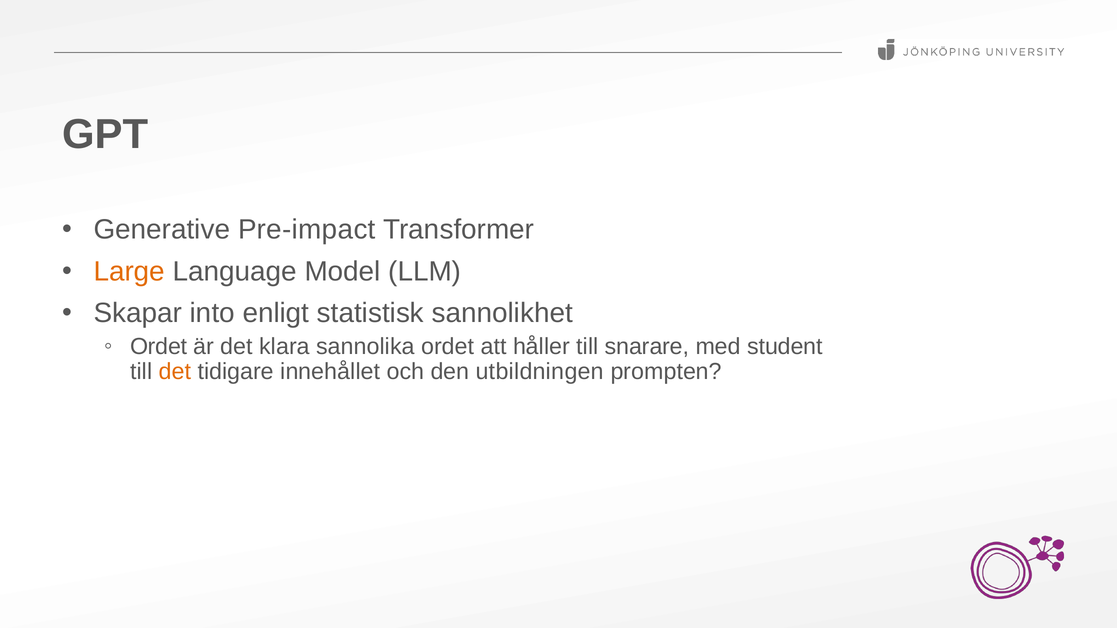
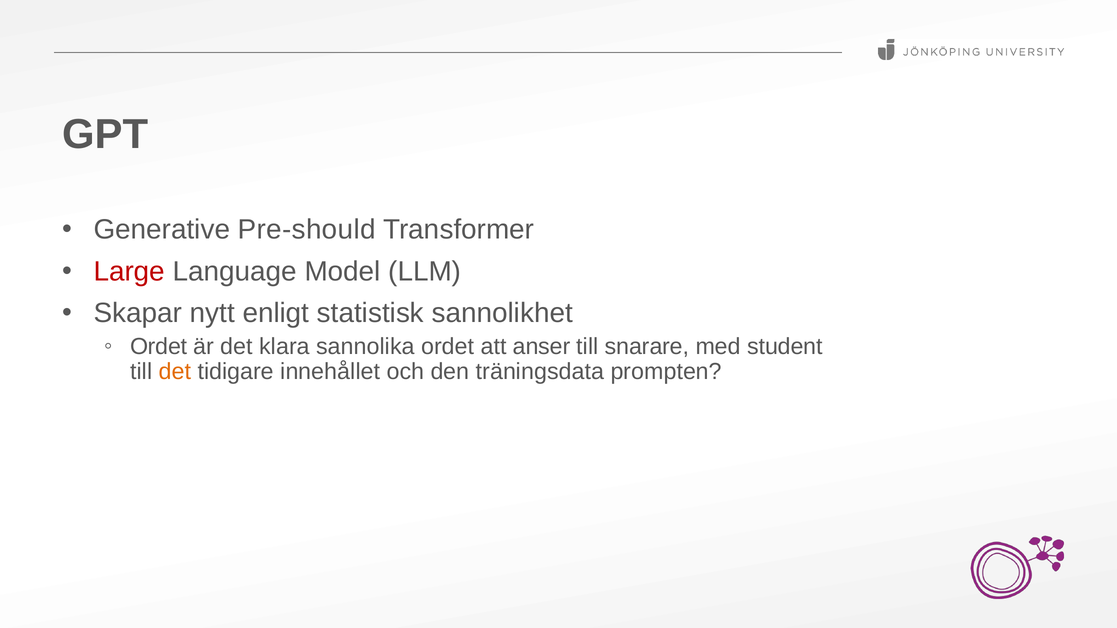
Pre-impact: Pre-impact -> Pre-should (307, 230)
Large colour: orange -> red (129, 272)
into: into -> nytt (212, 313)
håller: håller -> anser (542, 347)
utbildningen: utbildningen -> träningsdata (540, 372)
